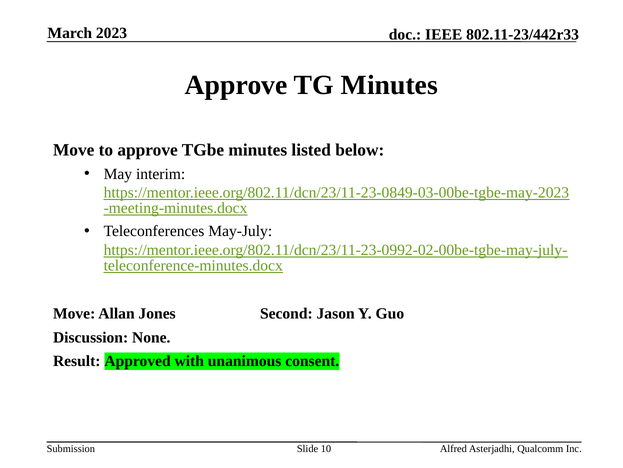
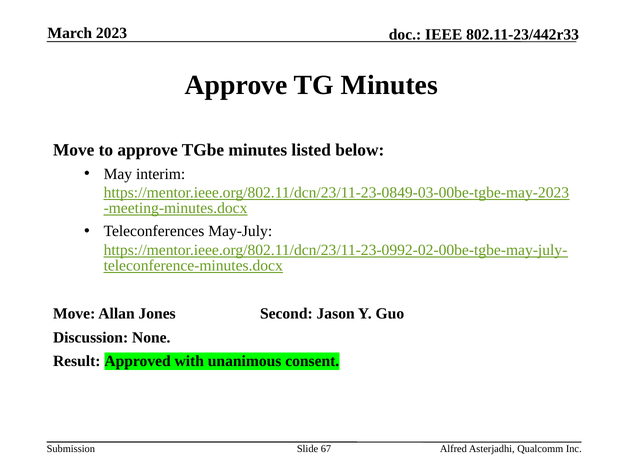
10: 10 -> 67 (326, 448)
